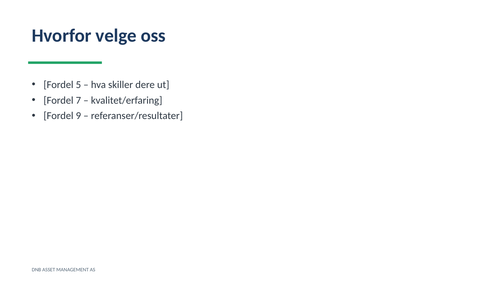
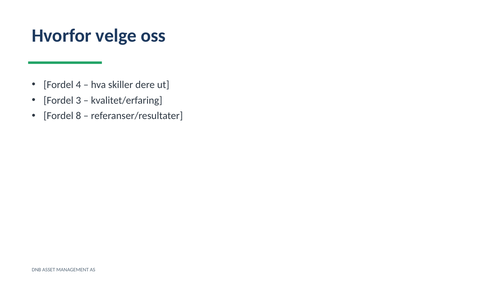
5: 5 -> 4 (78, 85)
7: 7 -> 3 (78, 100)
9: 9 -> 8 (78, 116)
